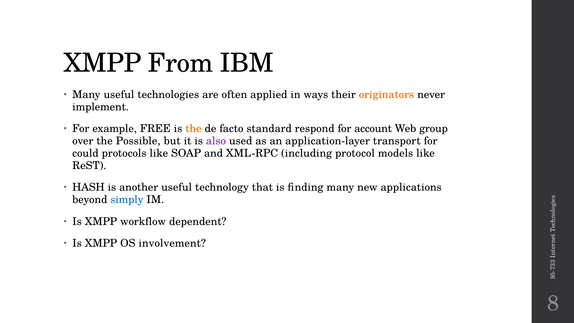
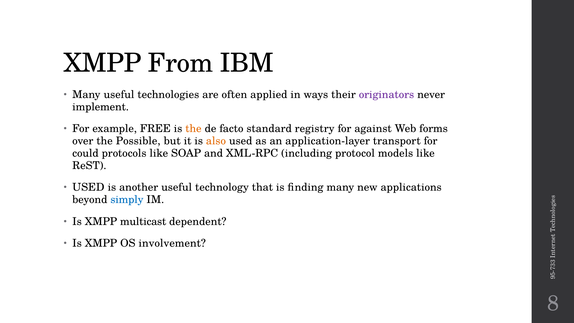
originators colour: orange -> purple (386, 95)
respond: respond -> registry (315, 129)
account: account -> against (373, 129)
group: group -> forms (434, 129)
also colour: purple -> orange (216, 141)
HASH: HASH -> USED (88, 187)
workflow: workflow -> multicast (143, 221)
